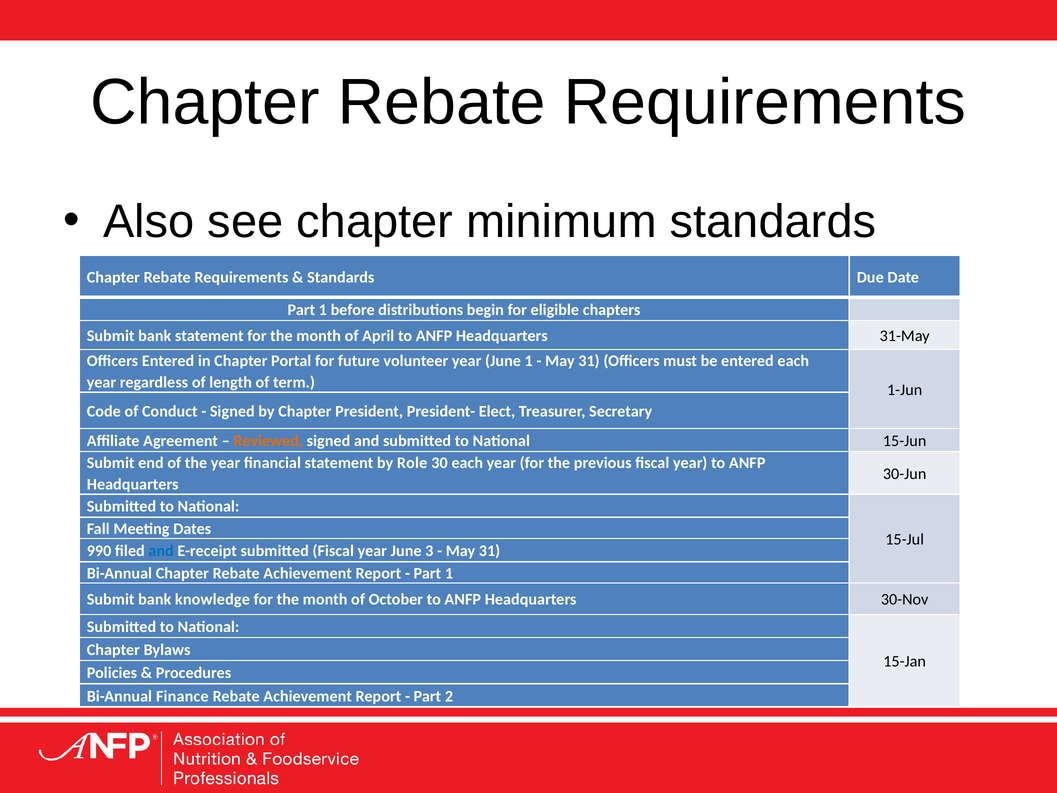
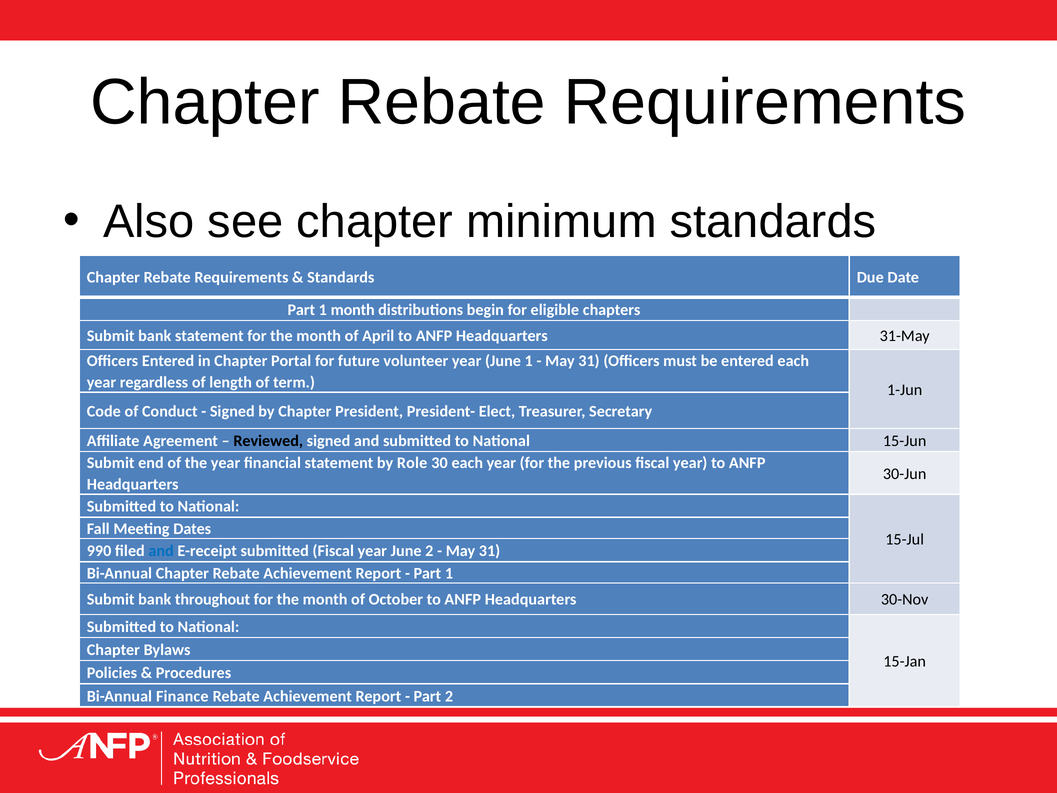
1 before: before -> month (353, 310)
Reviewed colour: orange -> black (268, 441)
June 3: 3 -> 2 (429, 551)
knowledge: knowledge -> throughout (213, 599)
